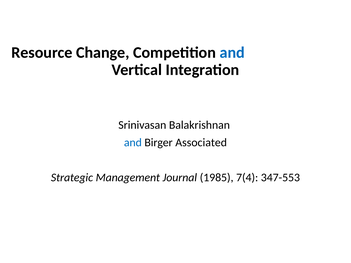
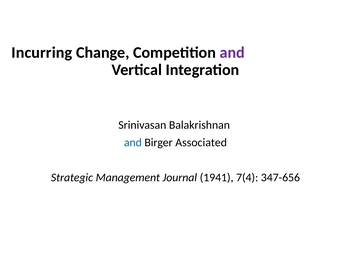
Resource: Resource -> Incurring (42, 53)
and colour: blue -> purple (232, 53)
1985: 1985 -> 1941 (217, 178)
347-553: 347-553 -> 347-656 (280, 178)
